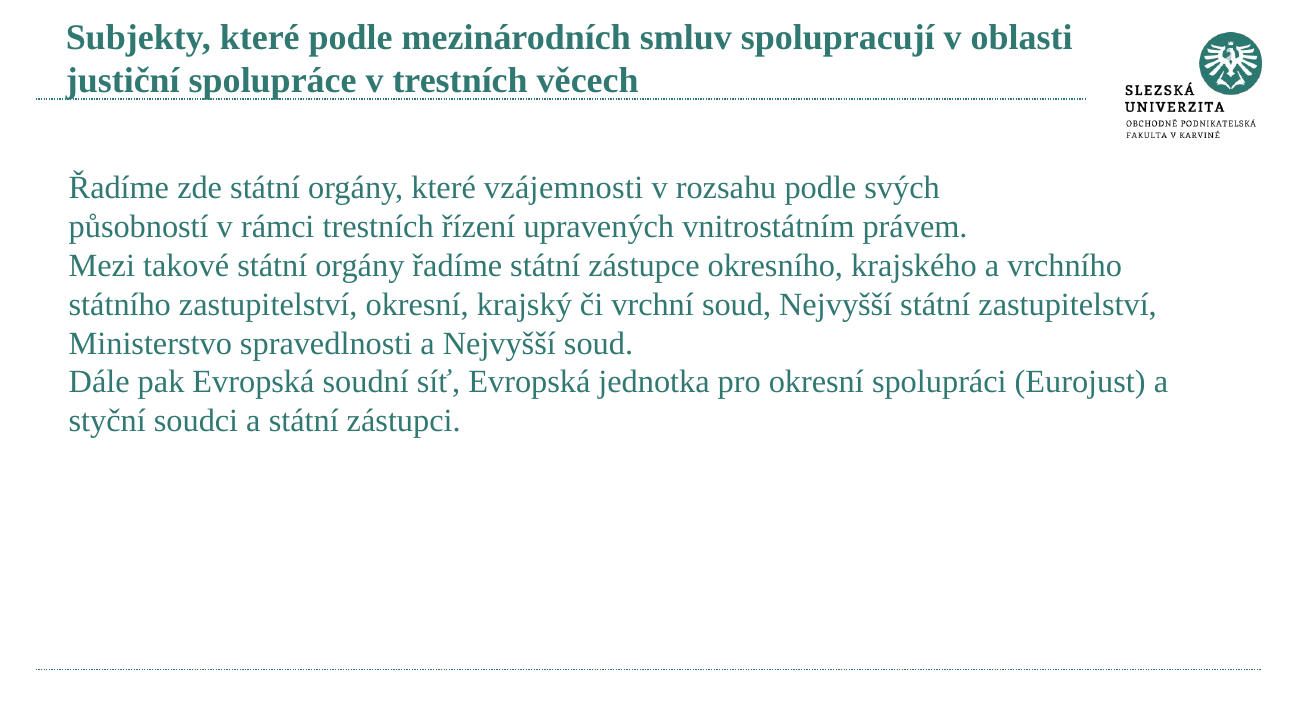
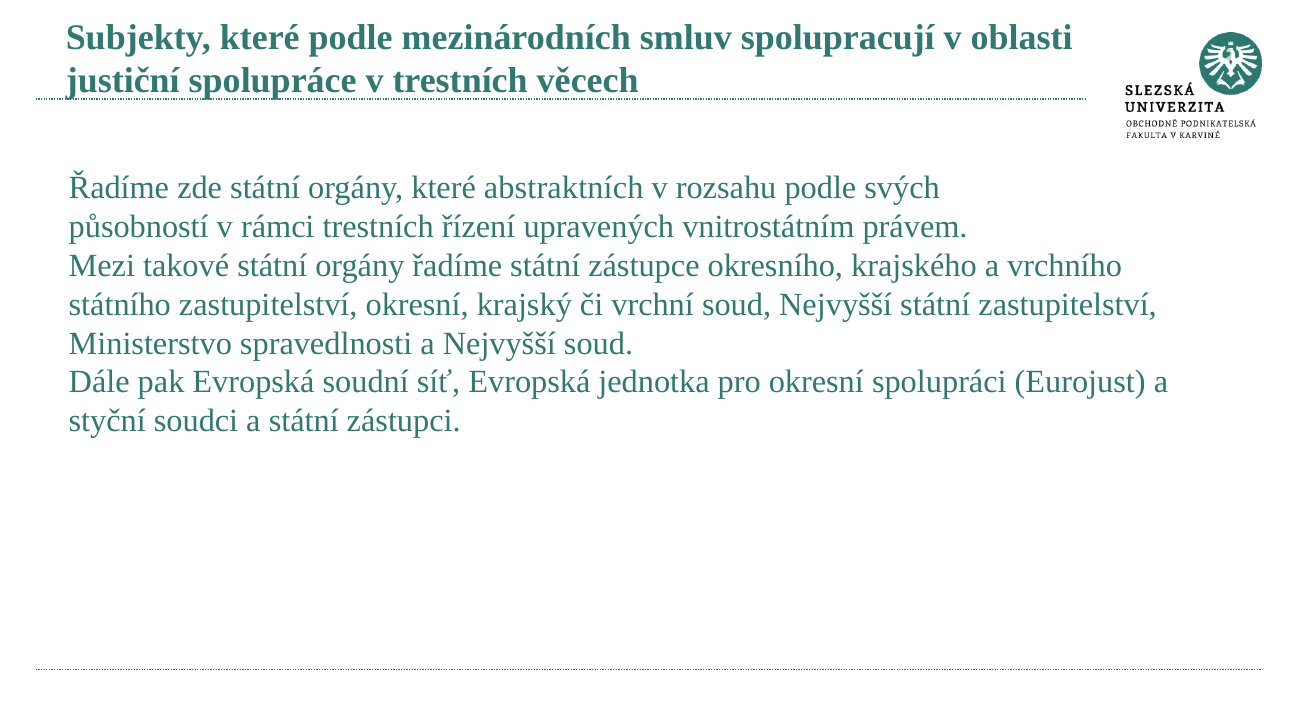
vzájemnosti: vzájemnosti -> abstraktních (564, 188)
